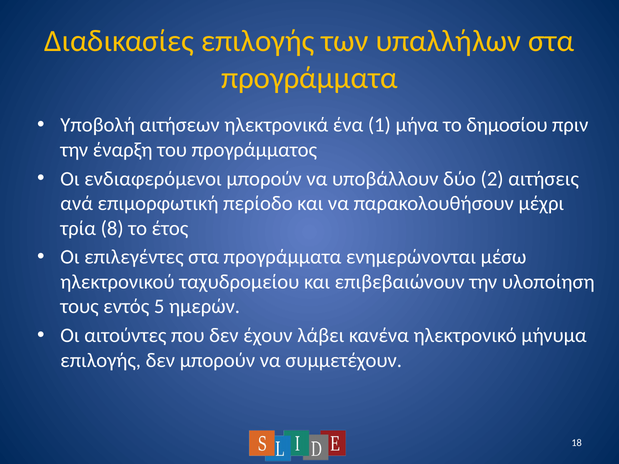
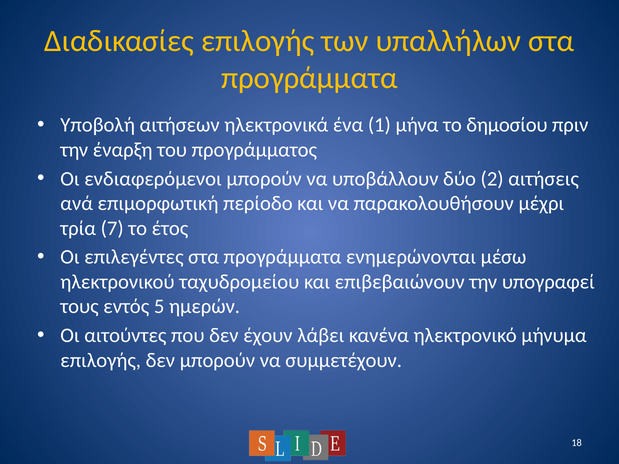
8: 8 -> 7 (112, 228)
υλοποίηση: υλοποίηση -> υπογραφεί (548, 282)
